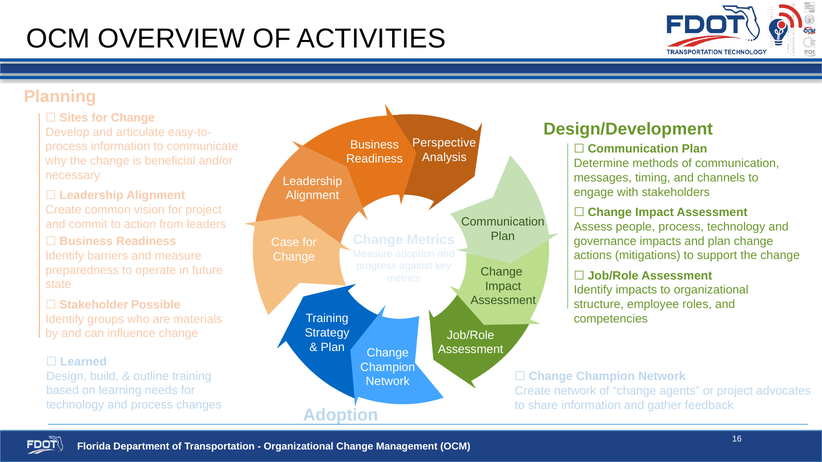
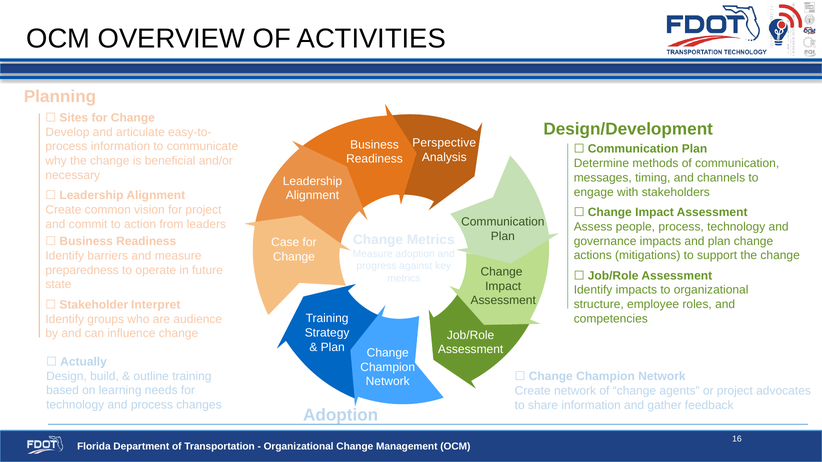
Possible: Possible -> Interpret (156, 305)
materials: materials -> audience (198, 319)
Learned: Learned -> Actually (84, 362)
